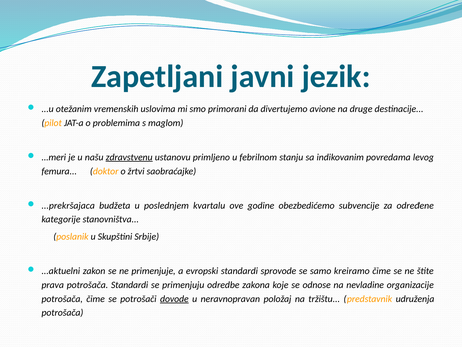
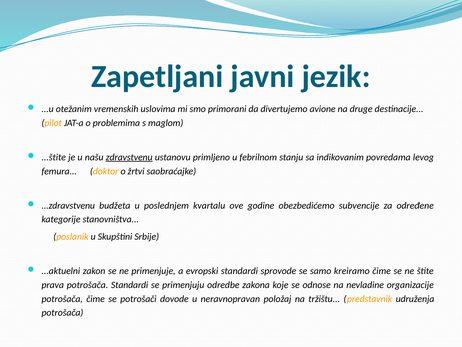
...meri: ...meri -> ...štite (54, 157)
...prekršajaca: ...prekršajaca -> ...zdravstvenu (68, 205)
dovode underline: present -> none (174, 298)
